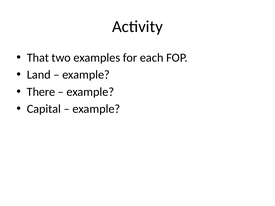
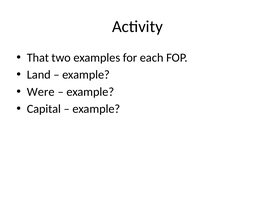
There: There -> Were (41, 92)
